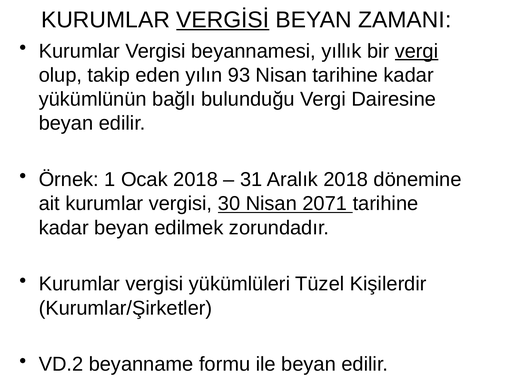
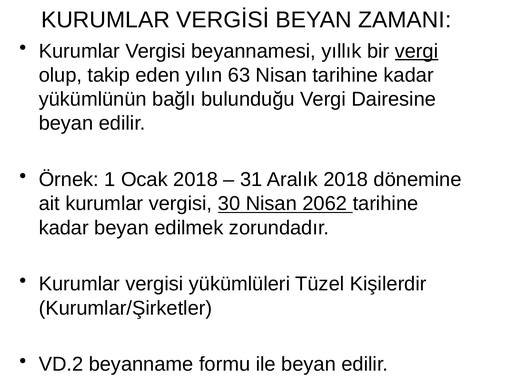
VERGİSİ underline: present -> none (223, 20)
93: 93 -> 63 (239, 75)
2071: 2071 -> 2062 (325, 204)
